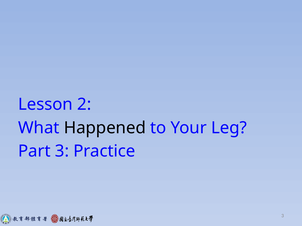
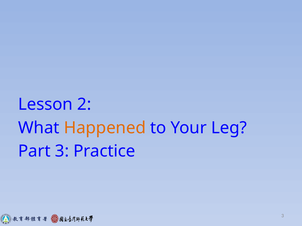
Happened colour: black -> orange (105, 128)
